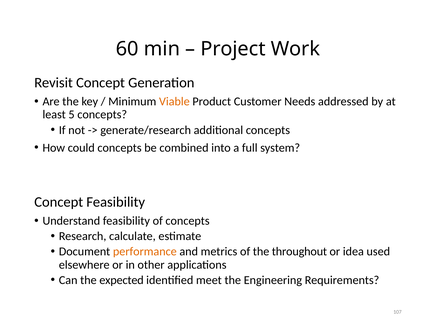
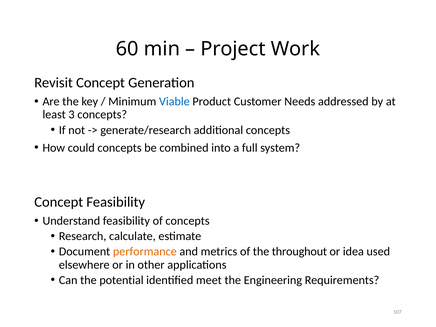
Viable colour: orange -> blue (174, 102)
5: 5 -> 3 (72, 115)
expected: expected -> potential (121, 280)
